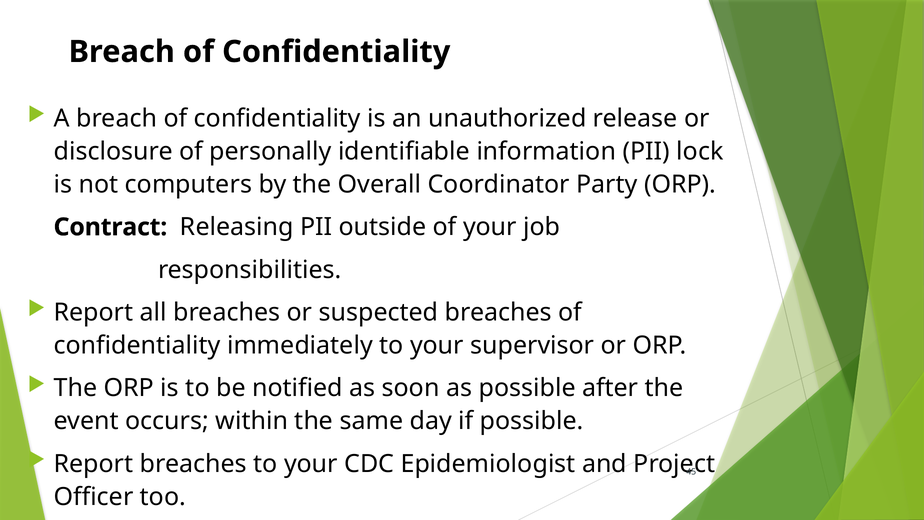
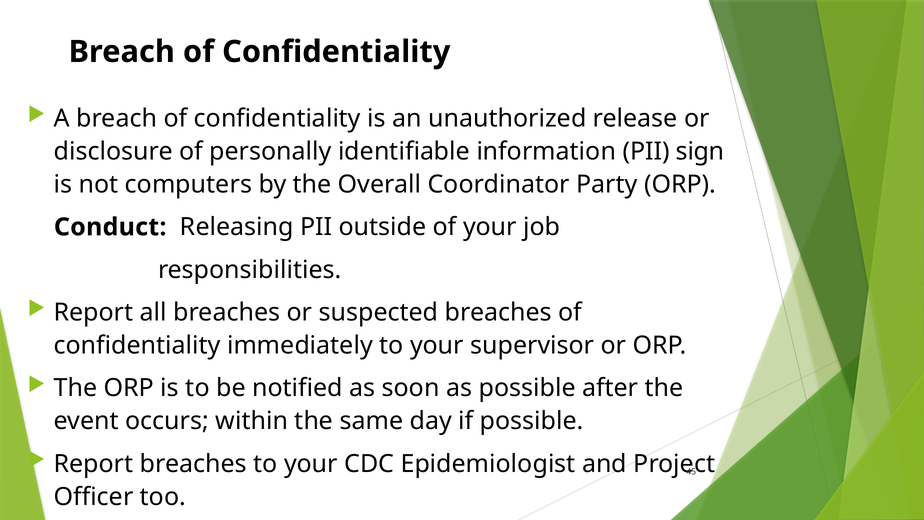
lock: lock -> sign (700, 151)
Contract: Contract -> Conduct (110, 227)
